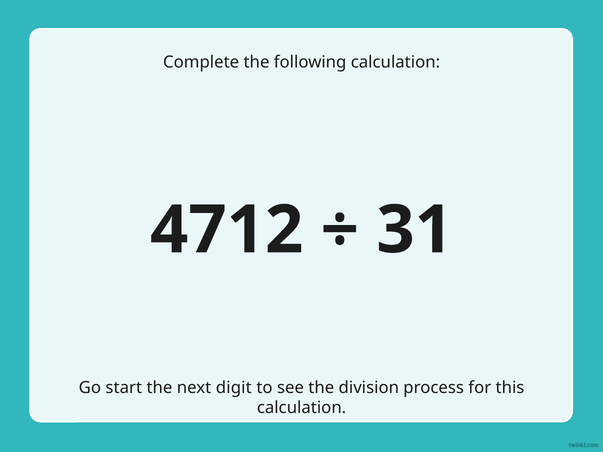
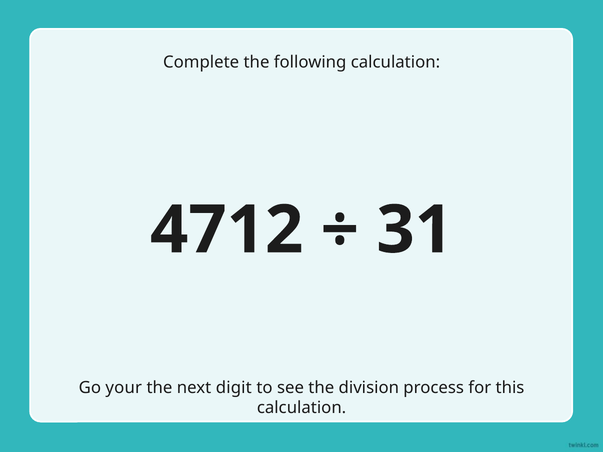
start: start -> your (124, 388)
